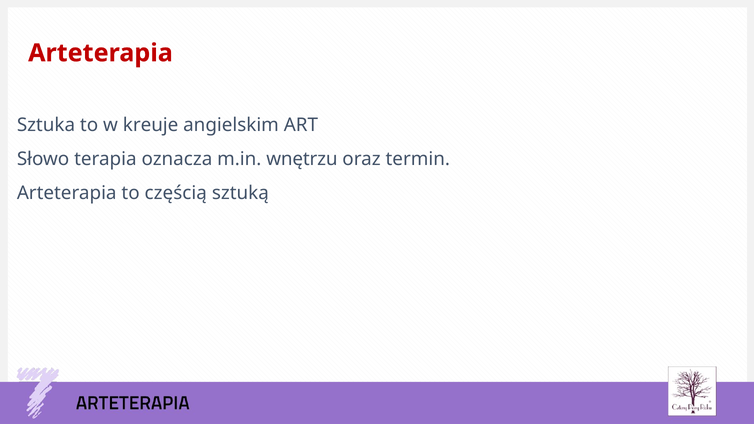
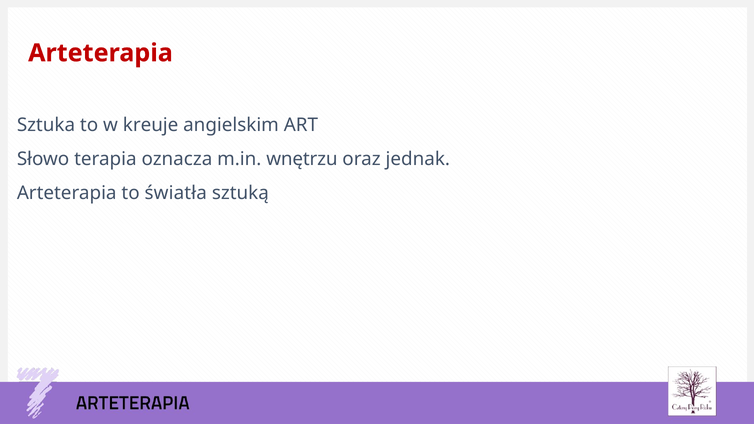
termin: termin -> jednak (418, 159)
częścią: częścią -> światła (176, 193)
